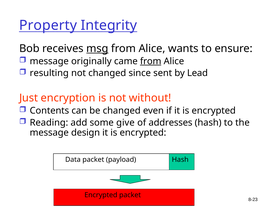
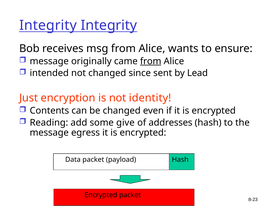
Property: Property -> Integrity (48, 25)
msg underline: present -> none (97, 49)
resulting: resulting -> intended (49, 73)
without: without -> identity (150, 98)
design: design -> egress (86, 133)
